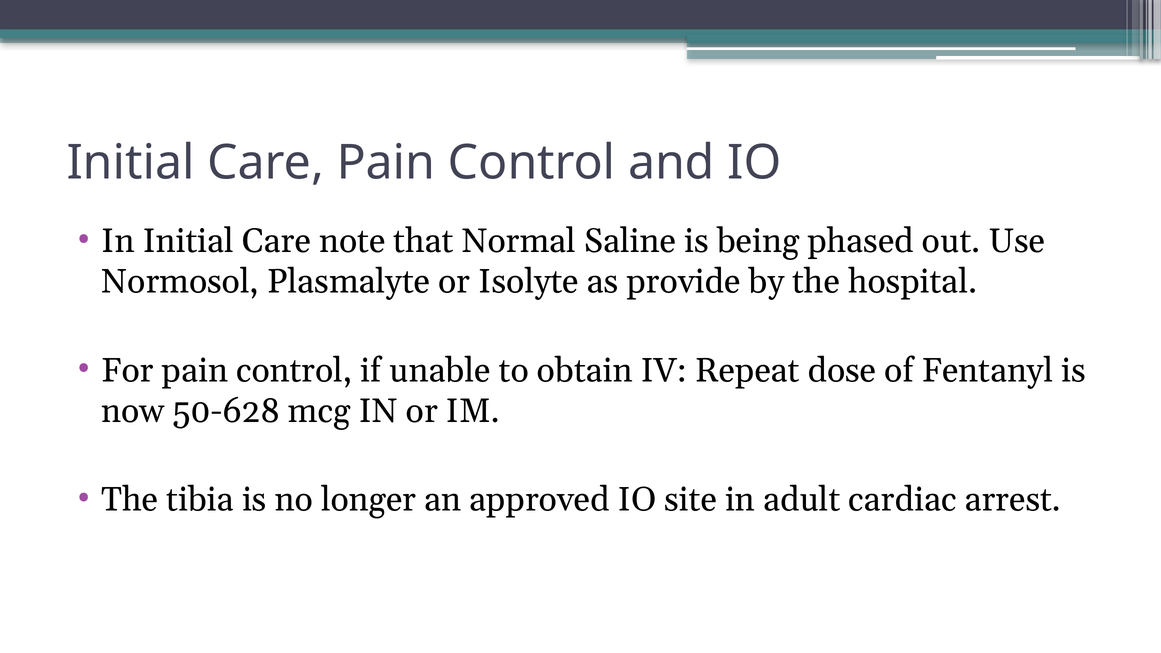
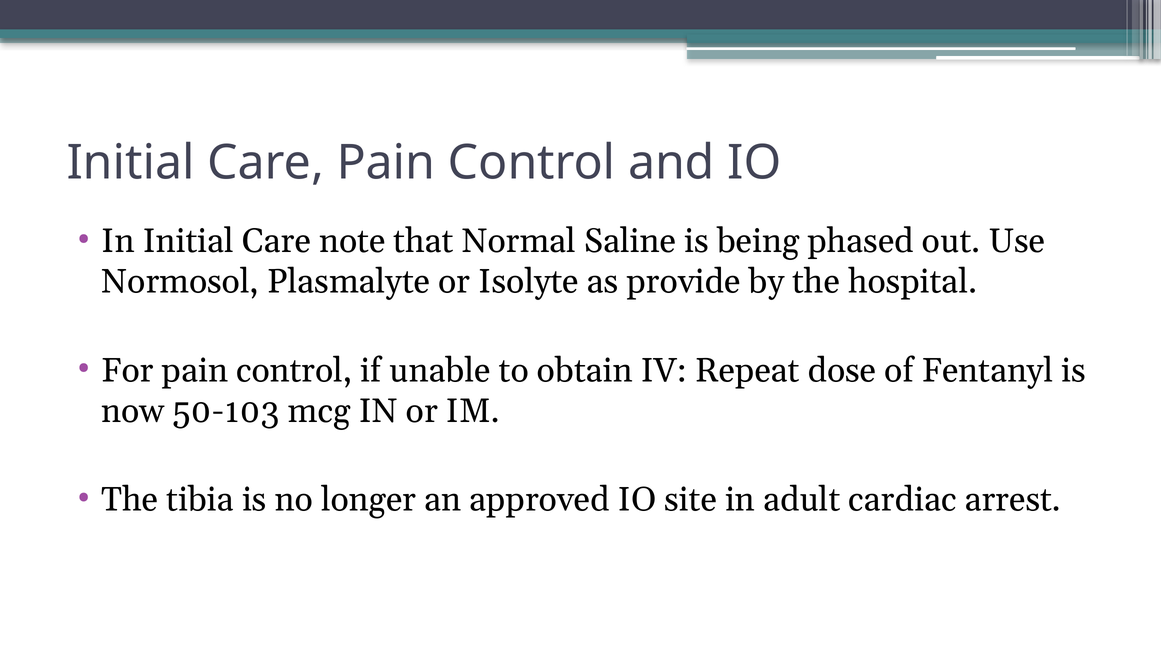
50-628: 50-628 -> 50-103 (226, 411)
